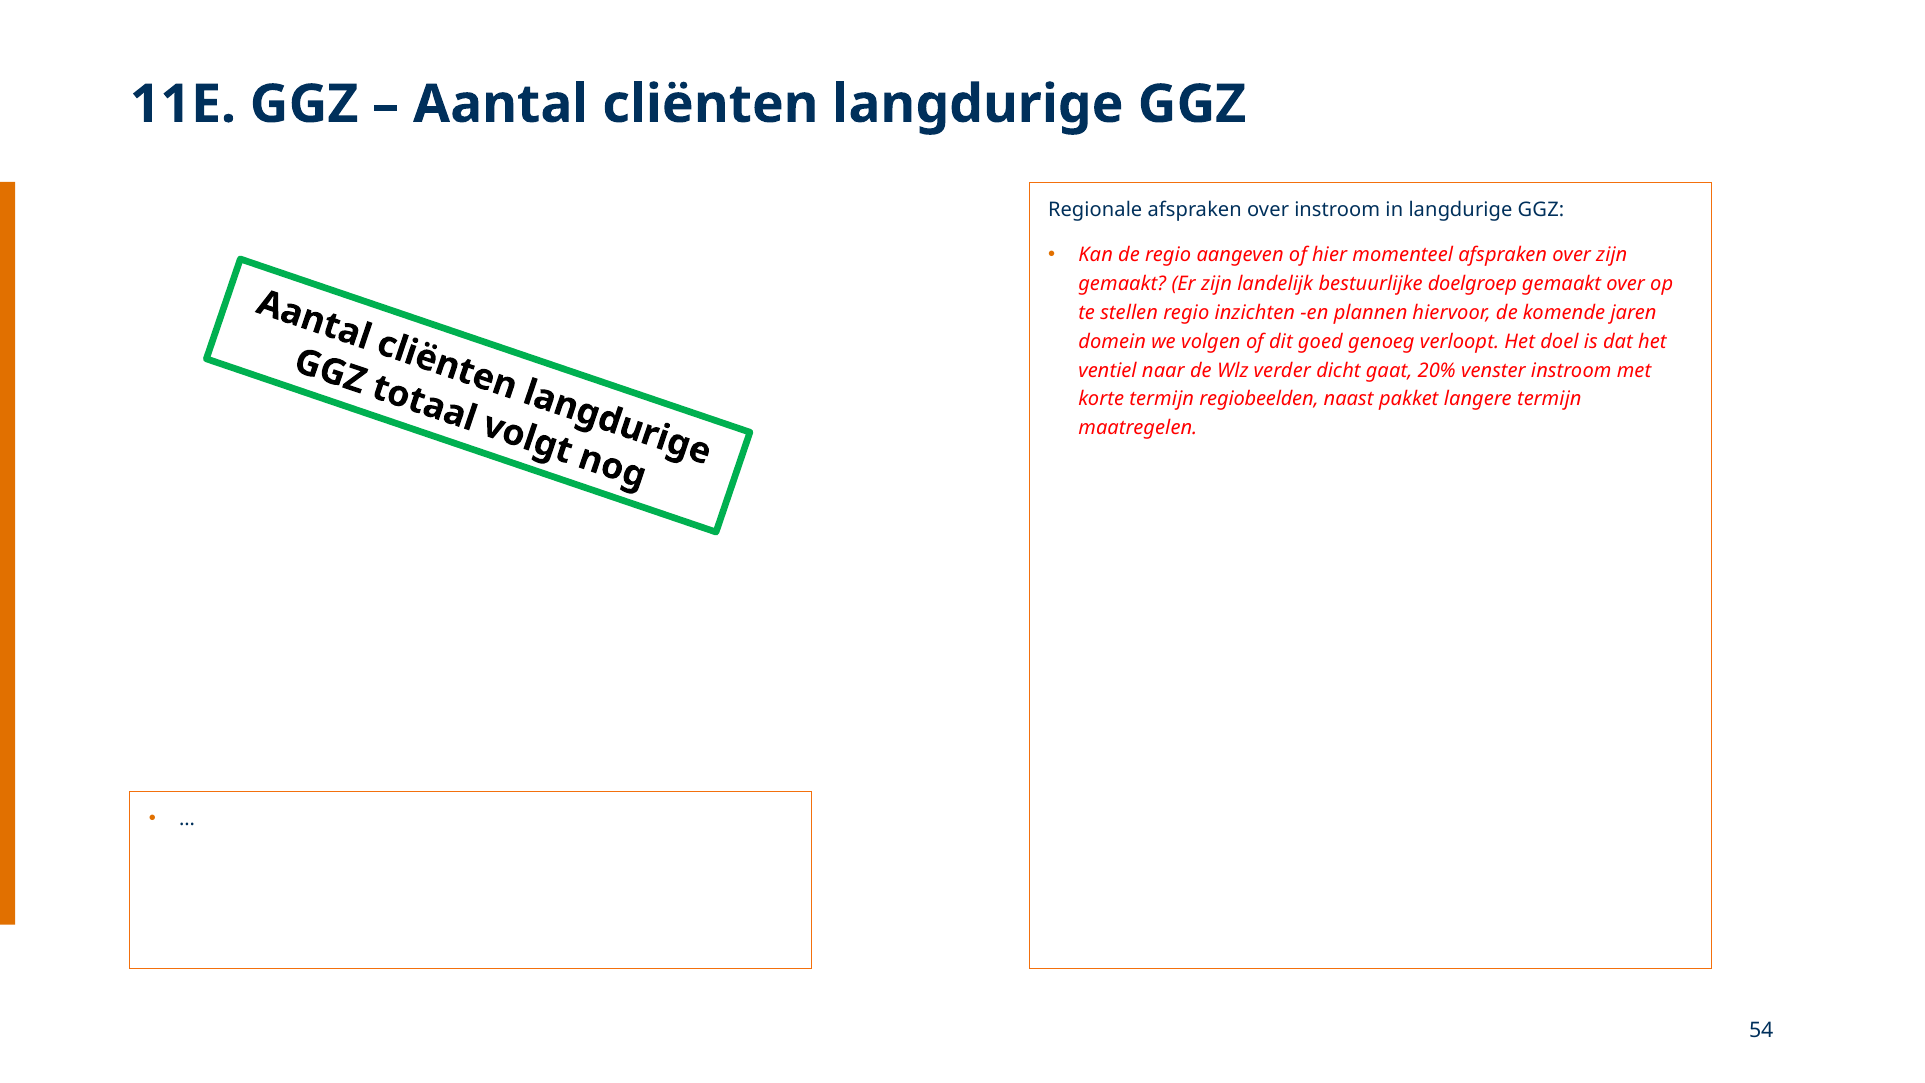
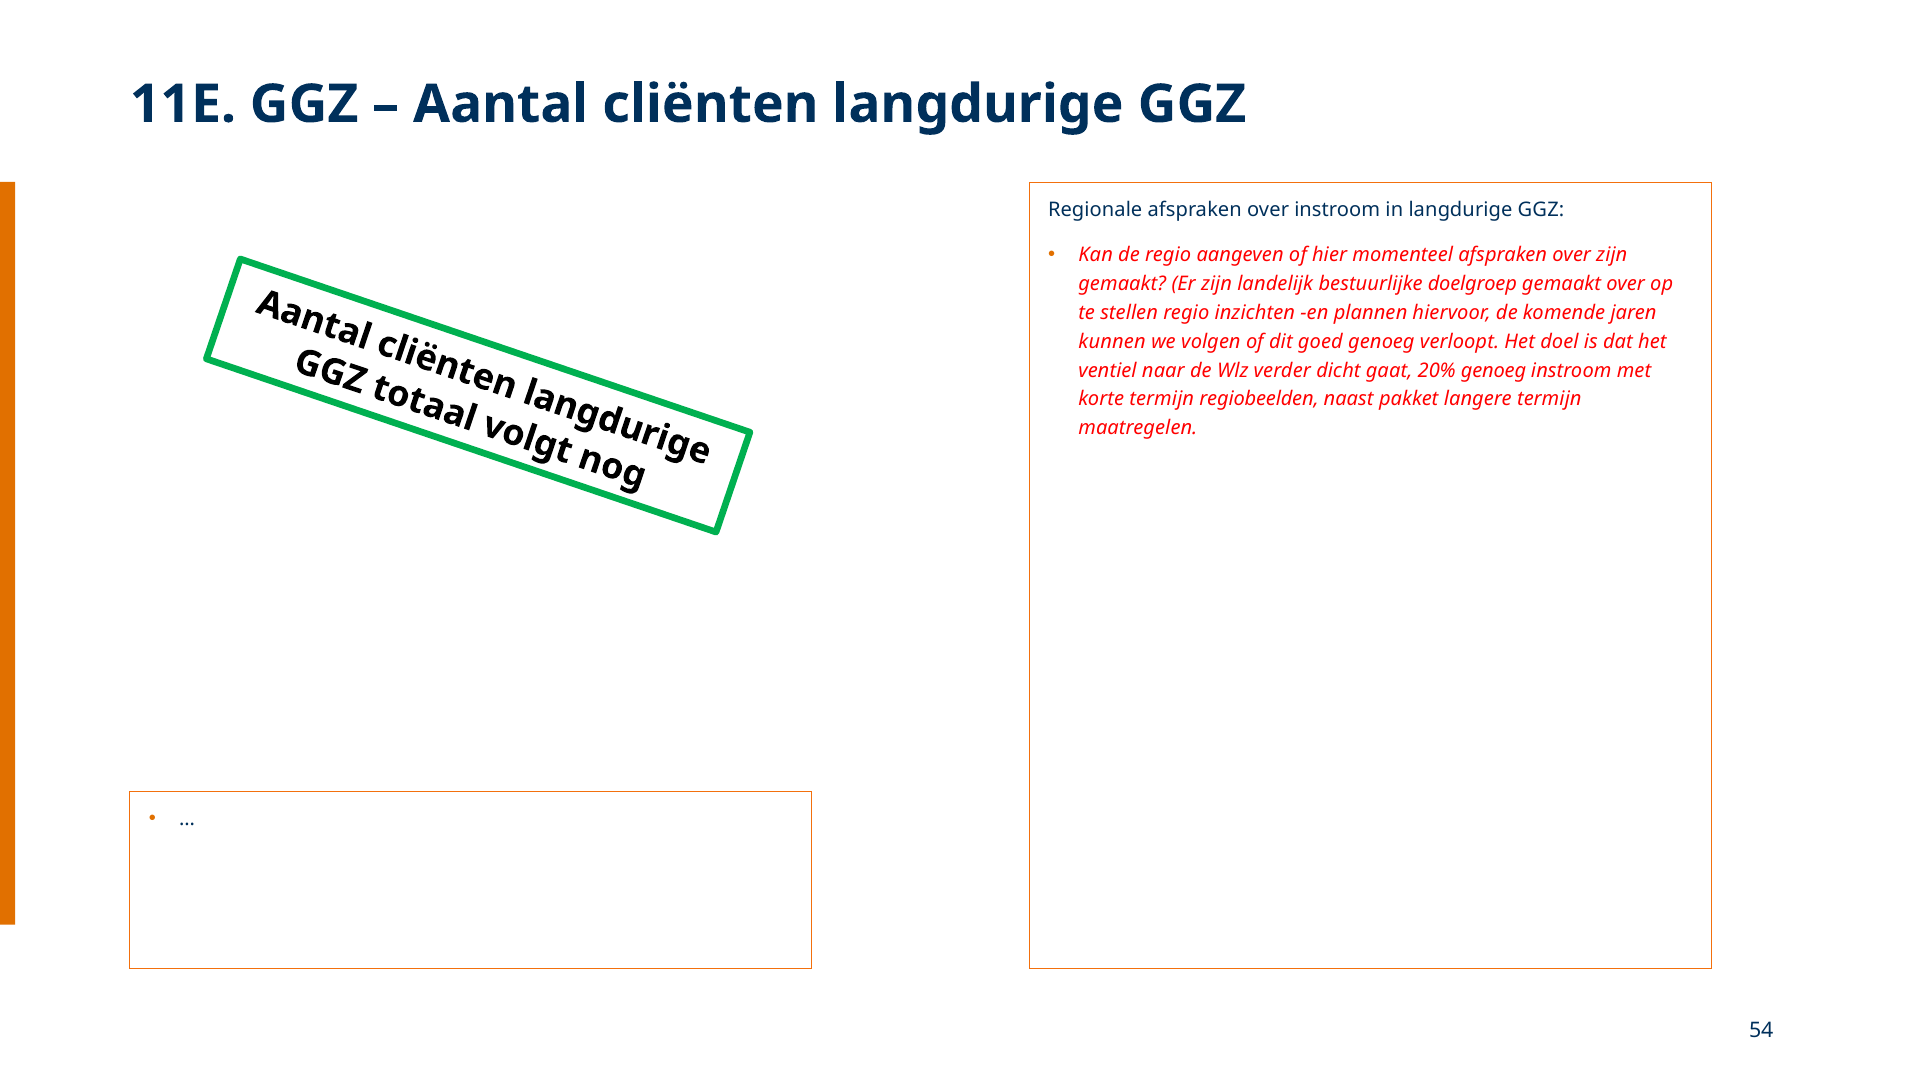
domein: domein -> kunnen (1112, 342)
20% venster: venster -> genoeg (1494, 370)
